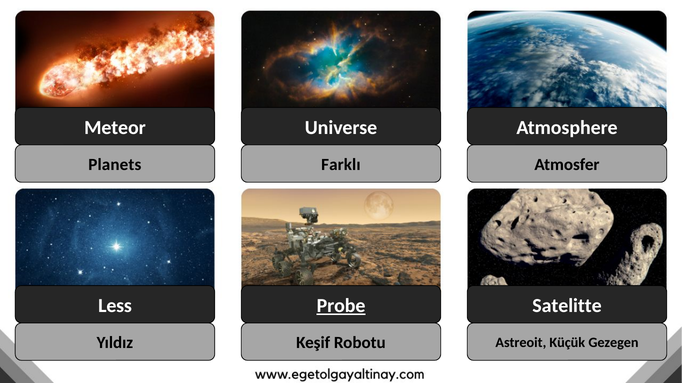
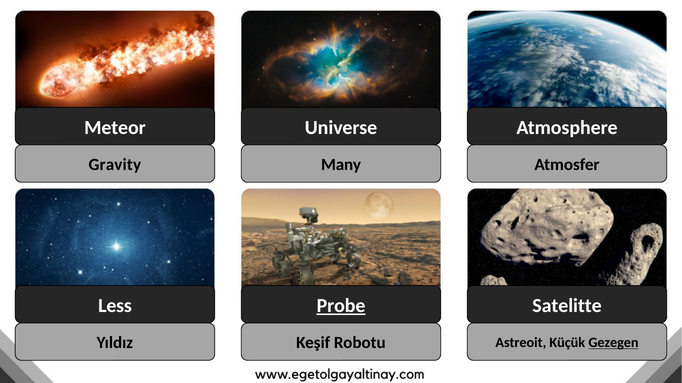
Planets: Planets -> Gravity (115, 165)
Farklı: Farklı -> Many (341, 165)
Gezegen underline: none -> present (613, 343)
